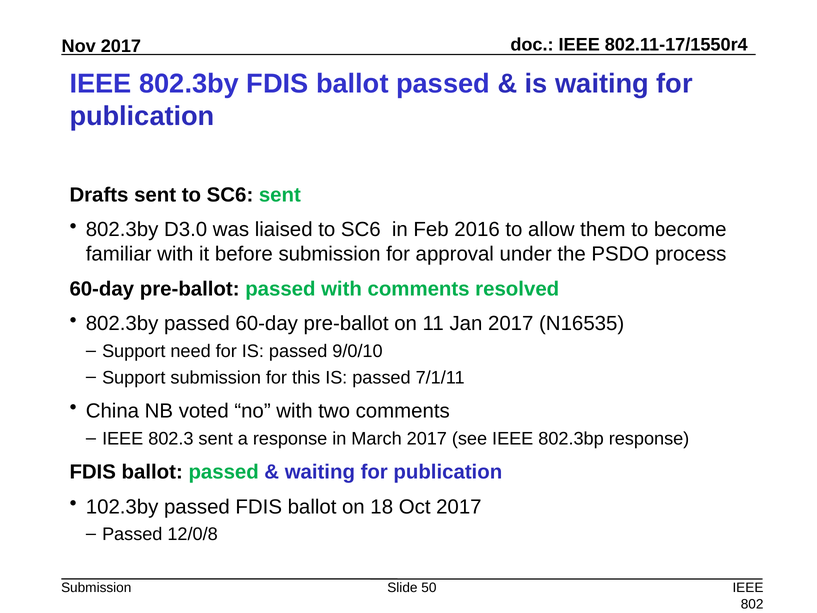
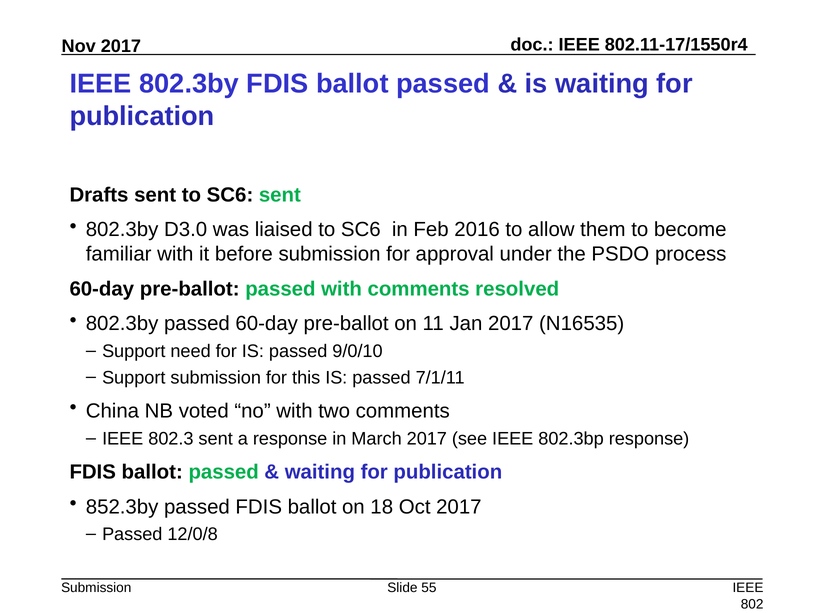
102.3by: 102.3by -> 852.3by (122, 507)
50: 50 -> 55 (429, 588)
